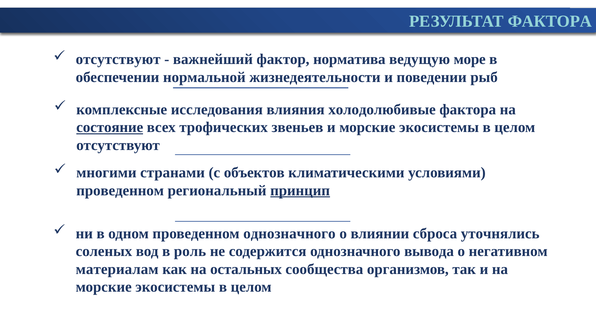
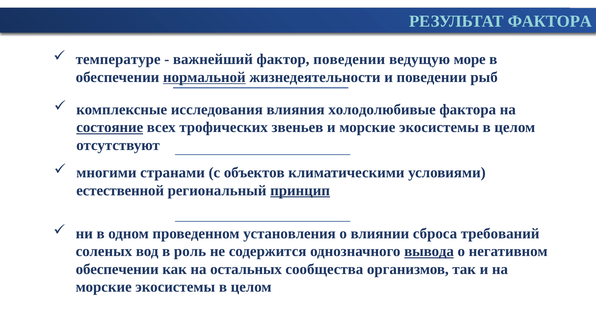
отсутствуют: отсутствуют -> температуре (118, 59)
фактор норматива: норматива -> поведении (349, 59)
нормальной underline: none -> present (204, 77)
проведенном: проведенном -> естественной (120, 191)
проведенном однозначного: однозначного -> установления (290, 234)
уточнялись: уточнялись -> требований (500, 234)
вывода underline: none -> present (429, 252)
материалам: материалам -> обеспечении (117, 269)
